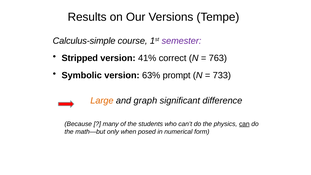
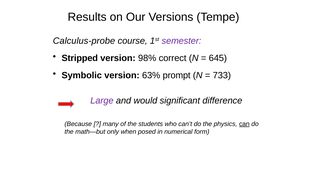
Calculus-simple: Calculus-simple -> Calculus-probe (84, 41)
41%: 41% -> 98% (147, 58)
763: 763 -> 645 (218, 58)
Large colour: orange -> purple (102, 101)
graph: graph -> would (145, 101)
